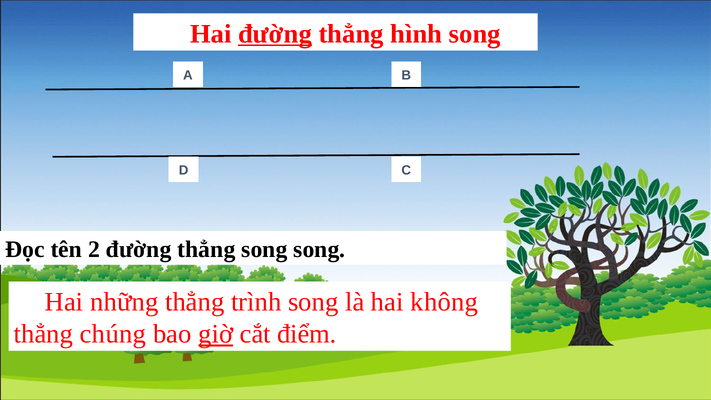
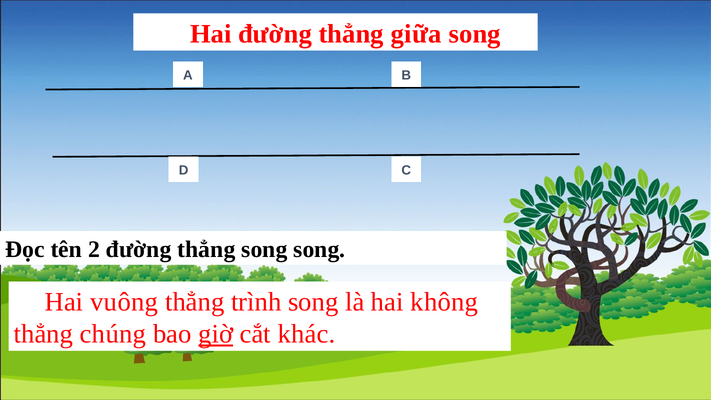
đường underline: present -> none (275, 34)
hình: hình -> giữa (416, 34)
những: những -> vuông (124, 302)
cắt điểm: điểm -> khác (307, 334)
